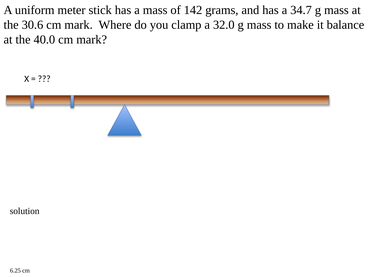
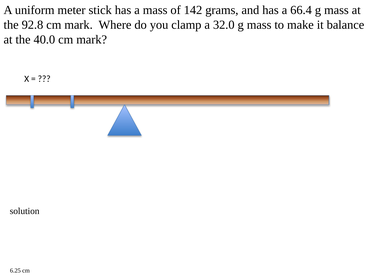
34.7: 34.7 -> 66.4 (301, 10)
30.6: 30.6 -> 92.8 (32, 25)
